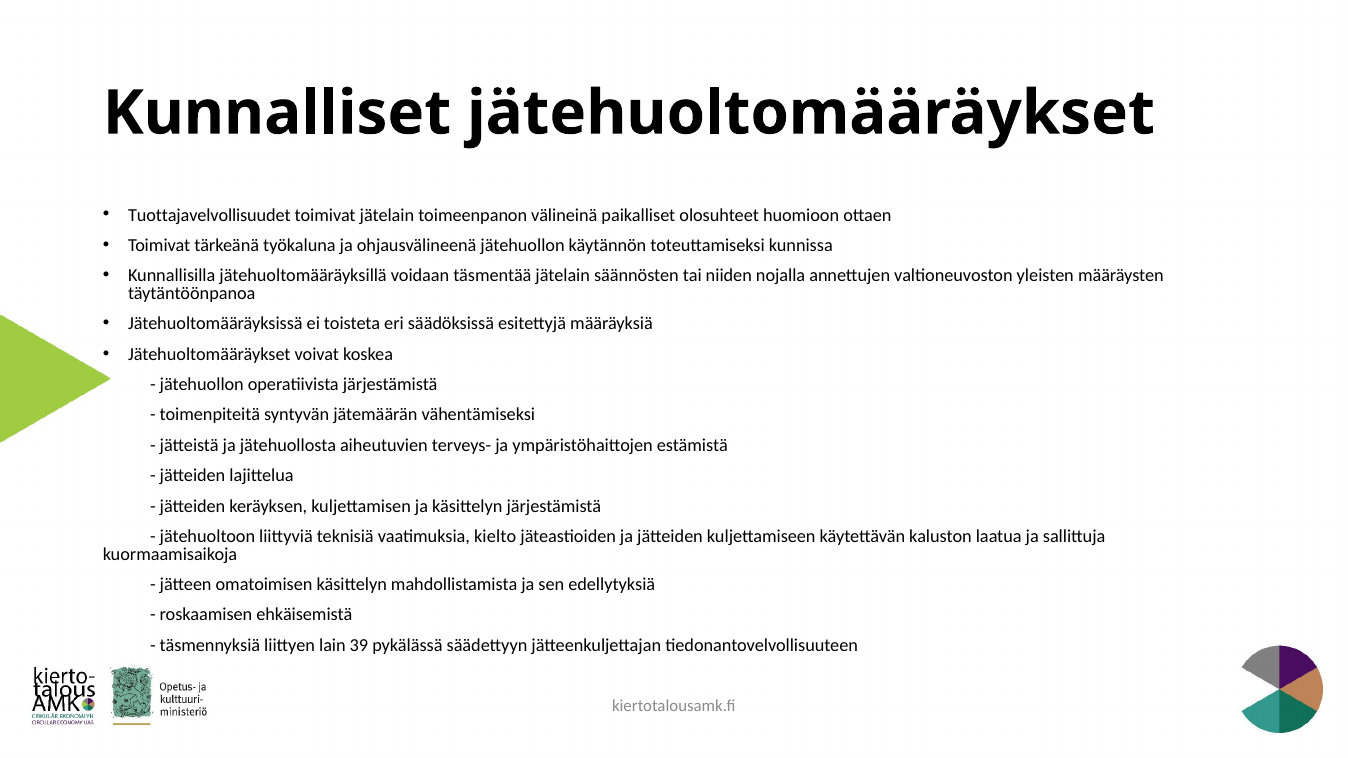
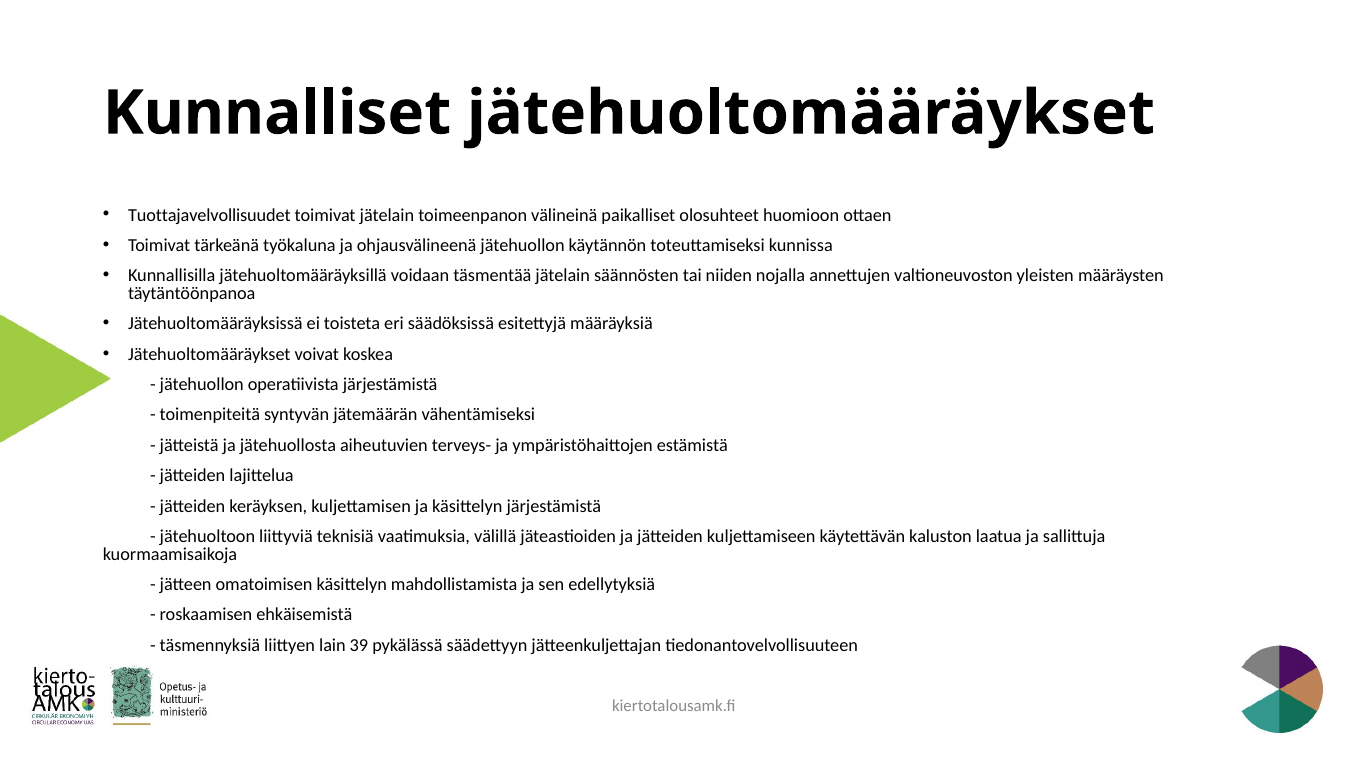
kielto: kielto -> välillä (495, 537)
